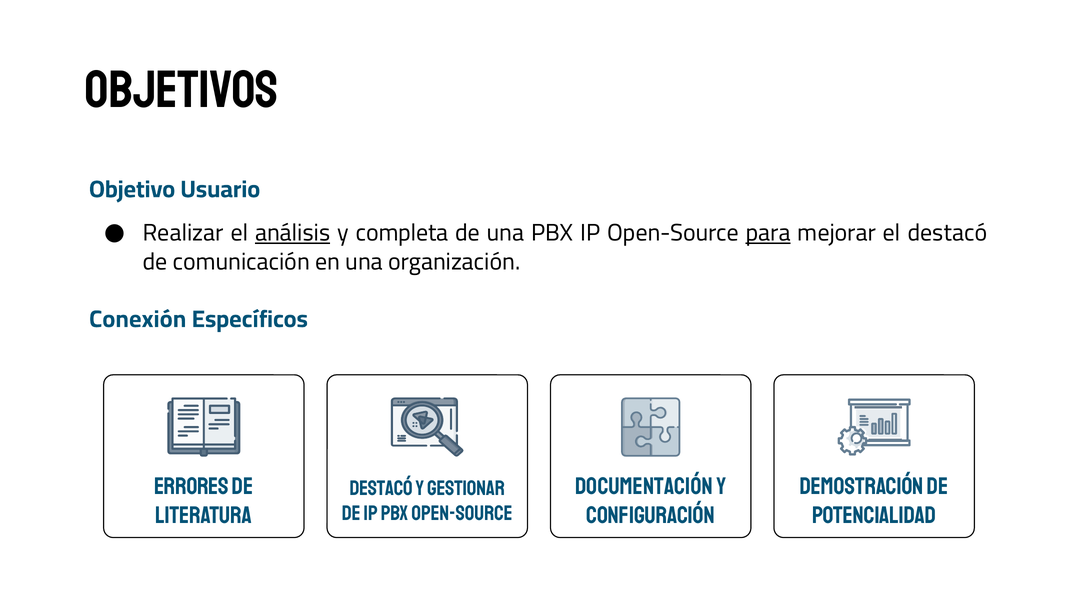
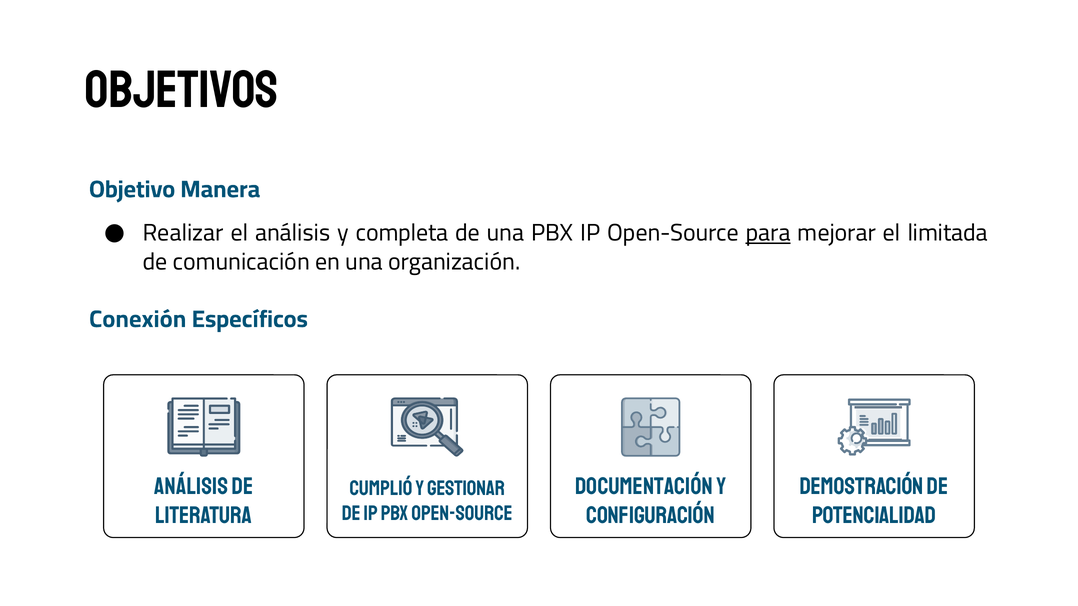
Usuario: Usuario -> Manera (220, 189)
análisis underline: present -> none (293, 233)
el destacó: destacó -> limitada (948, 233)
ERRORES: ERRORES -> ANÁLISIS (191, 487)
DESTACÓ: DESTACÓ -> CUMPLIÓ (381, 488)
